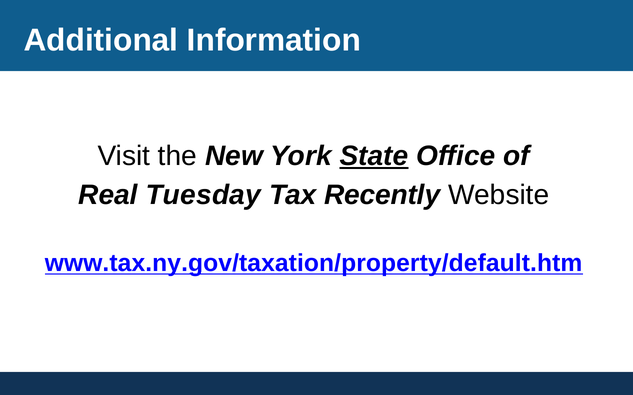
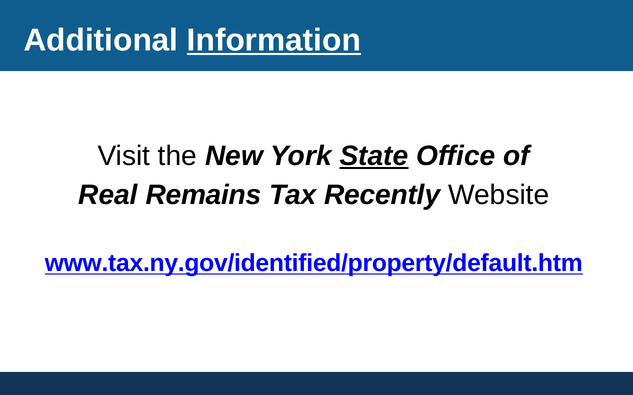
Information underline: none -> present (274, 40)
Tuesday: Tuesday -> Remains (203, 195)
www.tax.ny.gov/taxation/property/default.htm: www.tax.ny.gov/taxation/property/default.htm -> www.tax.ny.gov/identified/property/default.htm (314, 264)
